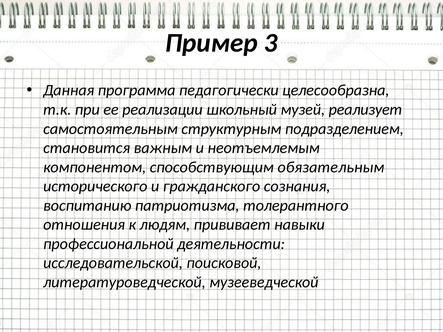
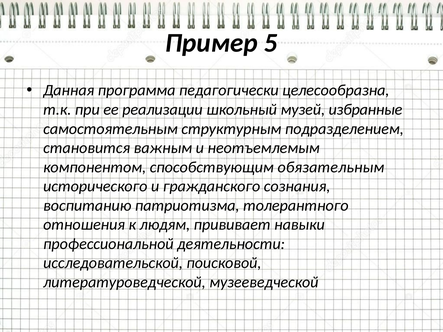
3: 3 -> 5 (271, 43)
реализует: реализует -> избранные (365, 110)
